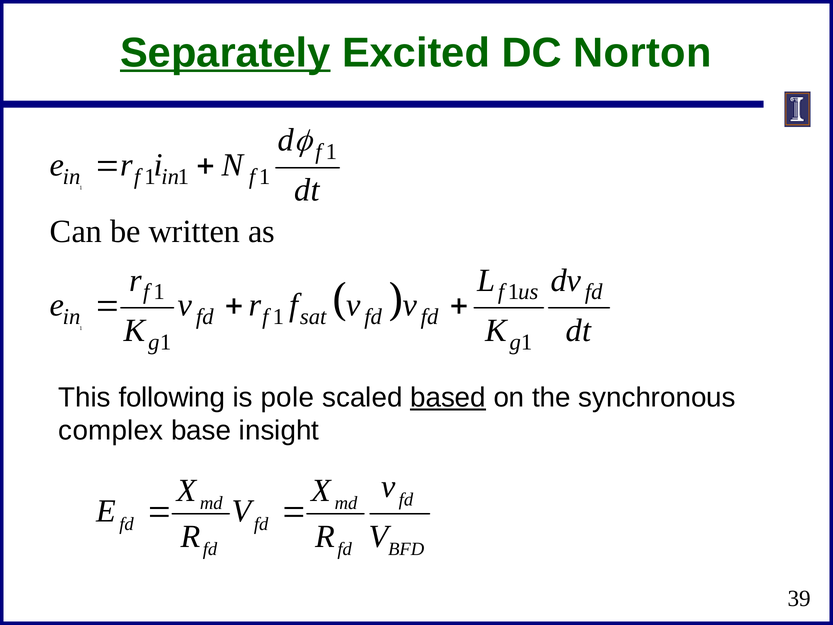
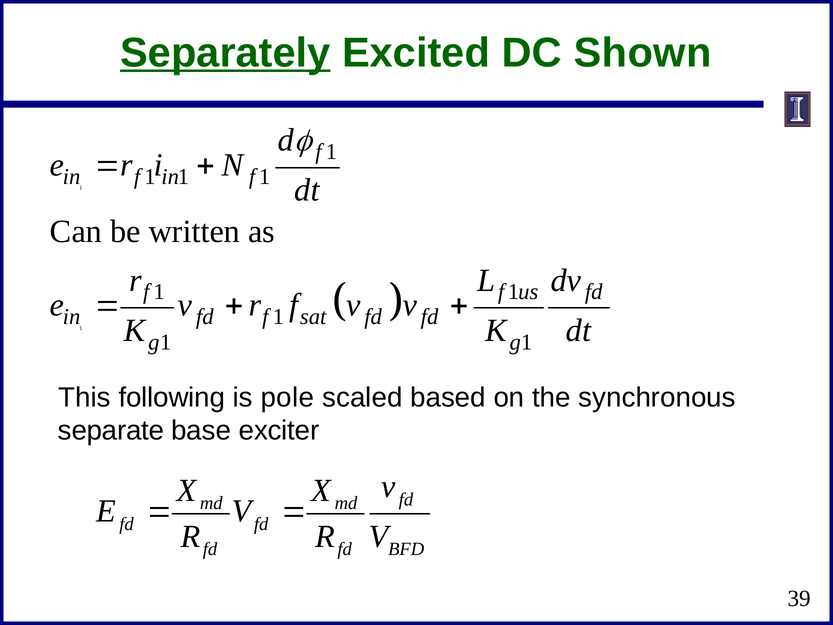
Norton: Norton -> Shown (643, 53)
based underline: present -> none (448, 397)
complex: complex -> separate (111, 431)
insight: insight -> exciter (279, 431)
